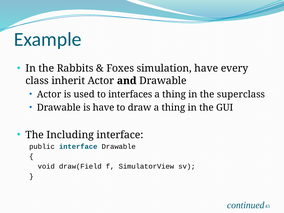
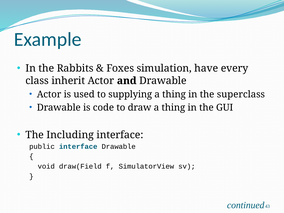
interfaces: interfaces -> supplying (130, 94)
is have: have -> code (103, 108)
